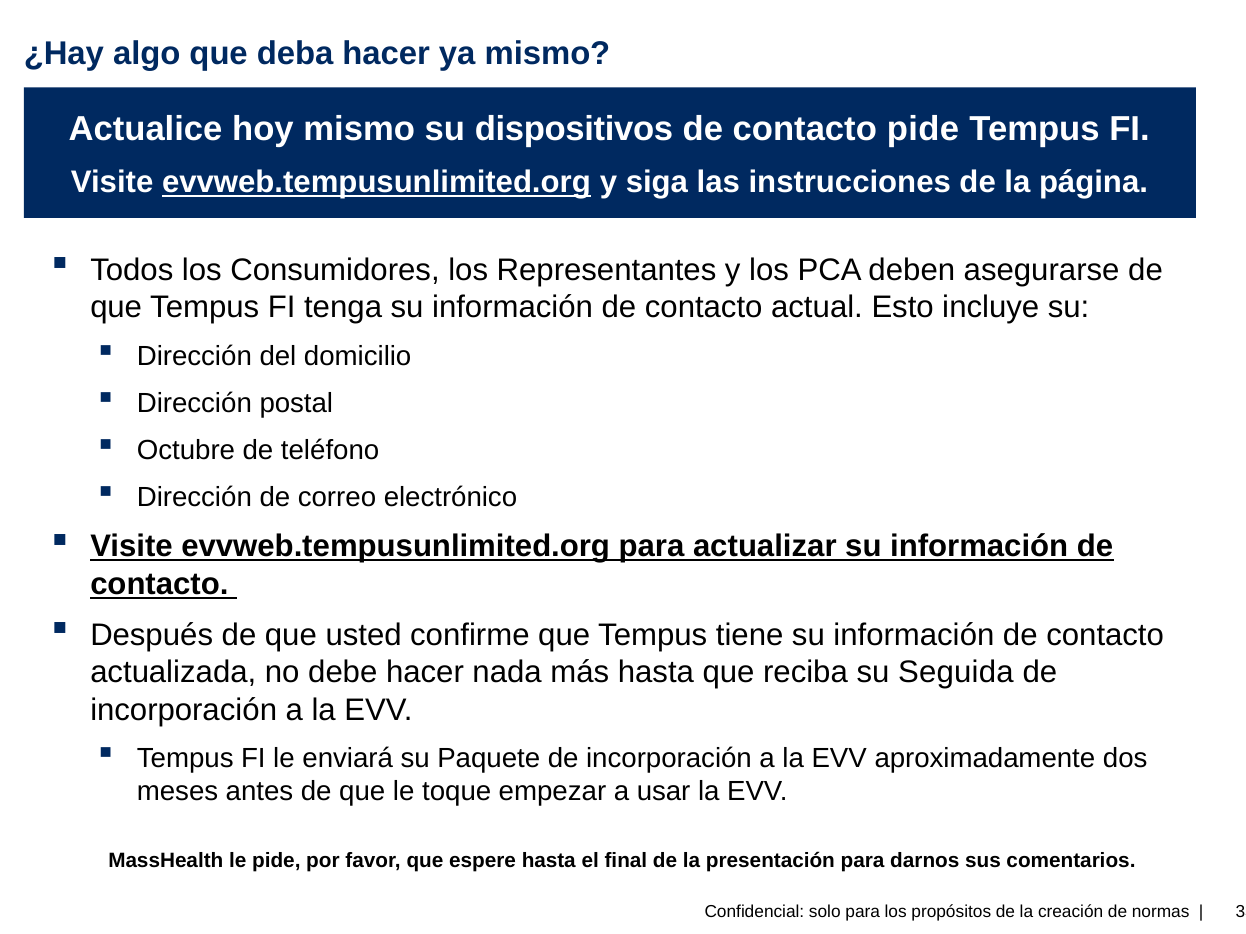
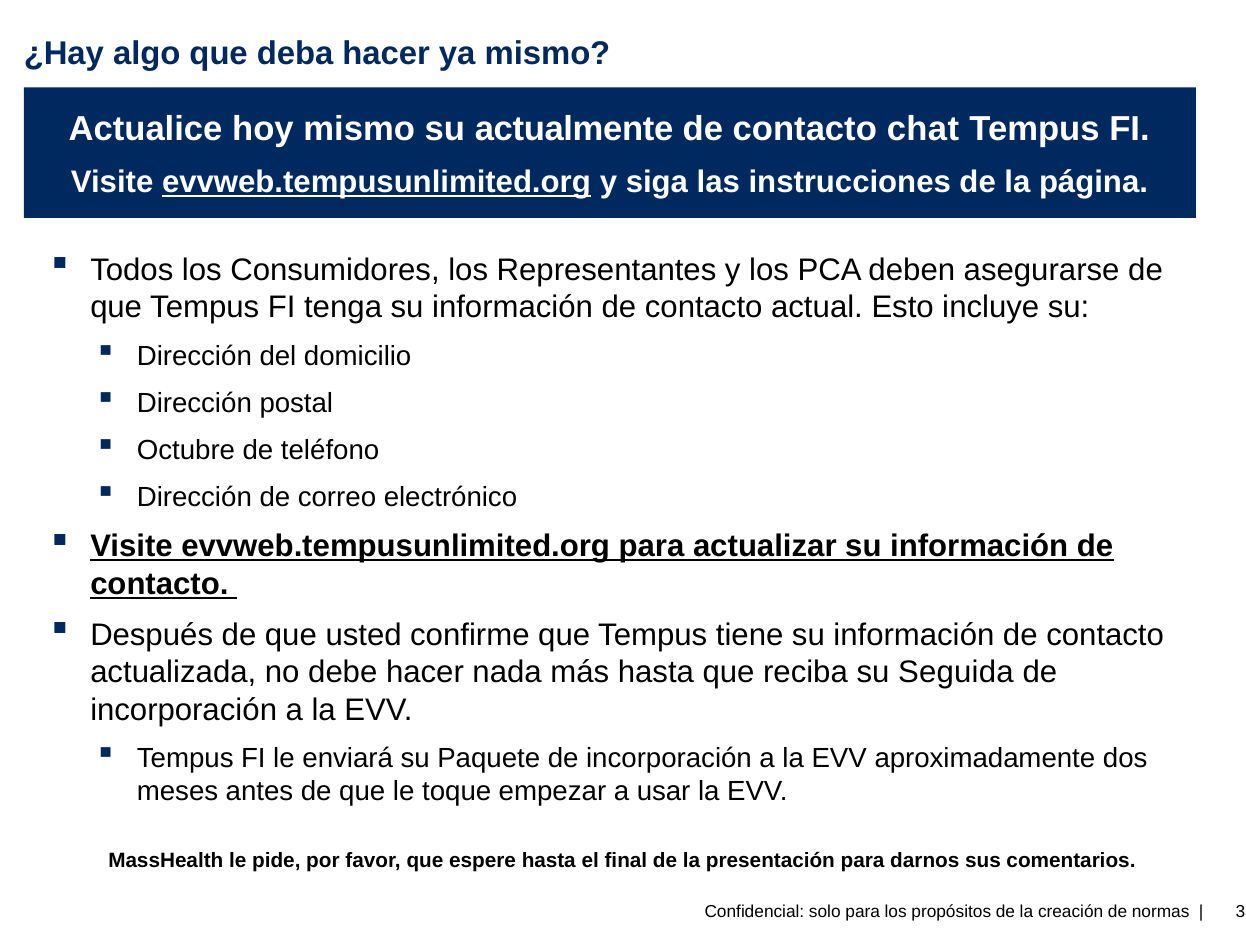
dispositivos: dispositivos -> actualmente (574, 130)
contacto pide: pide -> chat (923, 130)
